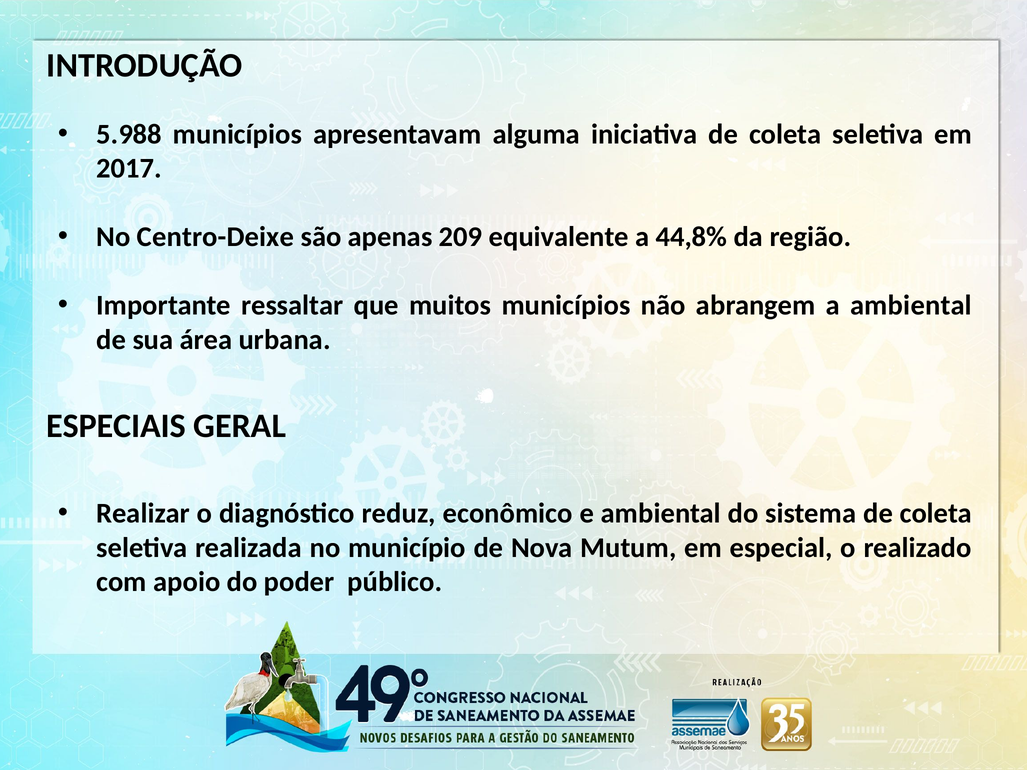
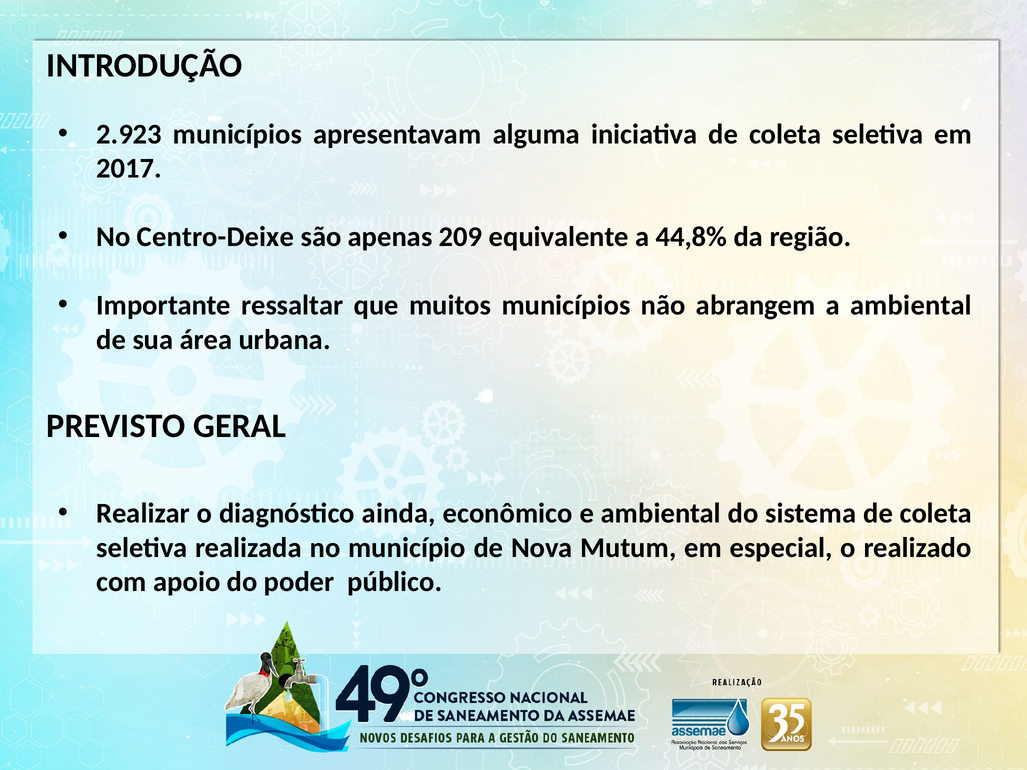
5.988: 5.988 -> 2.923 (129, 134)
ESPECIAIS: ESPECIAIS -> PREVISTO (116, 426)
reduz: reduz -> ainda (399, 514)
